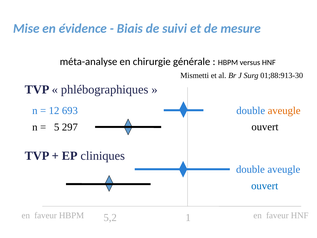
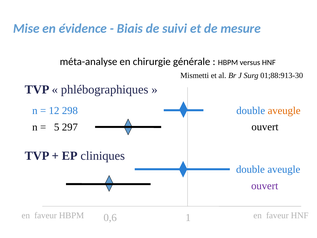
693: 693 -> 298 (70, 110)
ouvert colour: blue -> purple (265, 186)
5,2: 5,2 -> 0,6 (110, 217)
